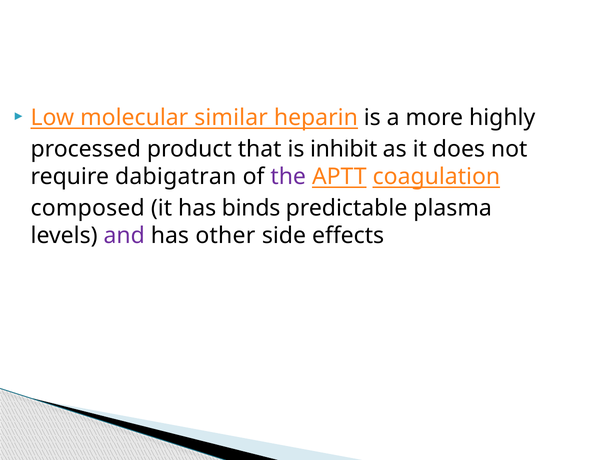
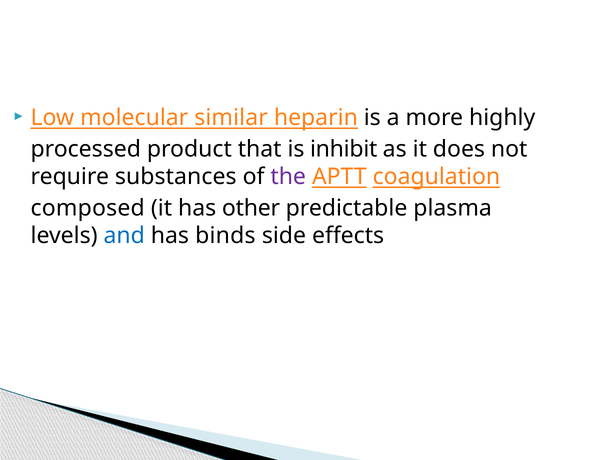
dabigatran: dabigatran -> substances (176, 177)
binds: binds -> other (251, 208)
and colour: purple -> blue (124, 236)
other: other -> binds (225, 236)
